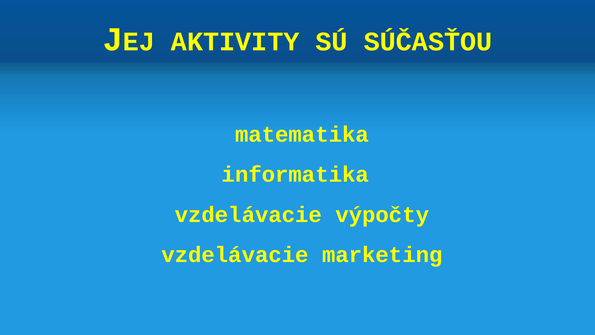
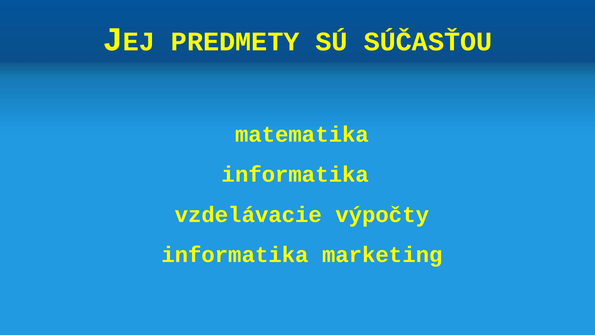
AKTIVITY: AKTIVITY -> PREDMETY (235, 42)
vzdelávacie: vzdelávacie -> informatika (235, 255)
